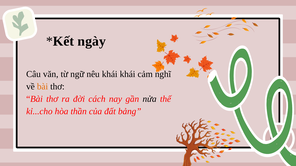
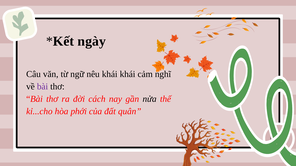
bài colour: orange -> purple (43, 87)
thần: thần -> phới (79, 112)
bảng: bảng -> quân (130, 112)
